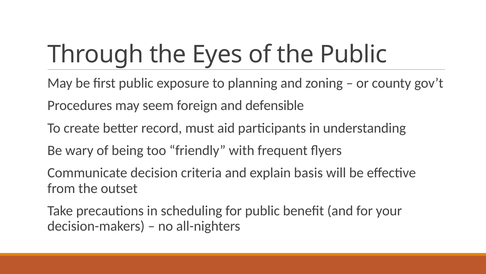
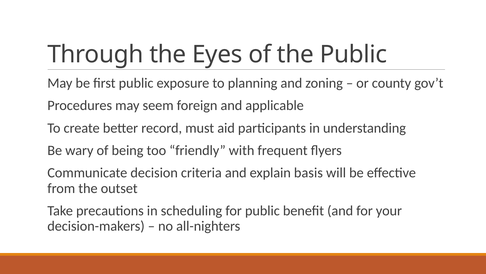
defensible: defensible -> applicable (275, 105)
